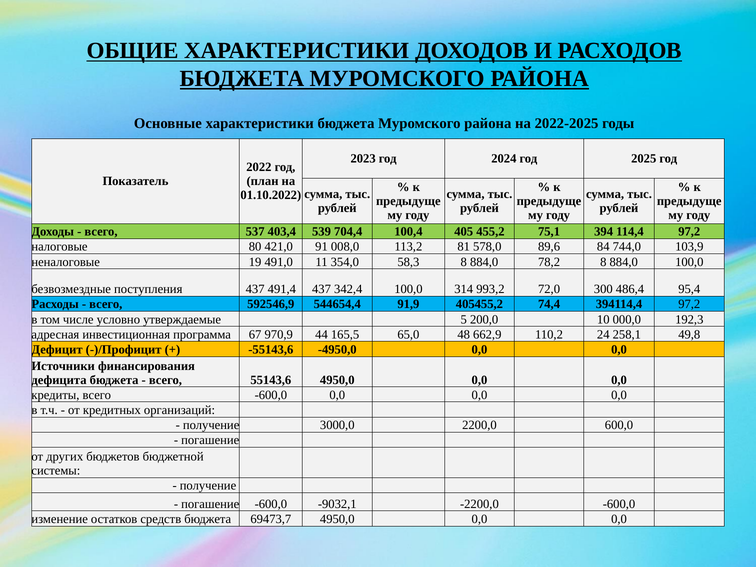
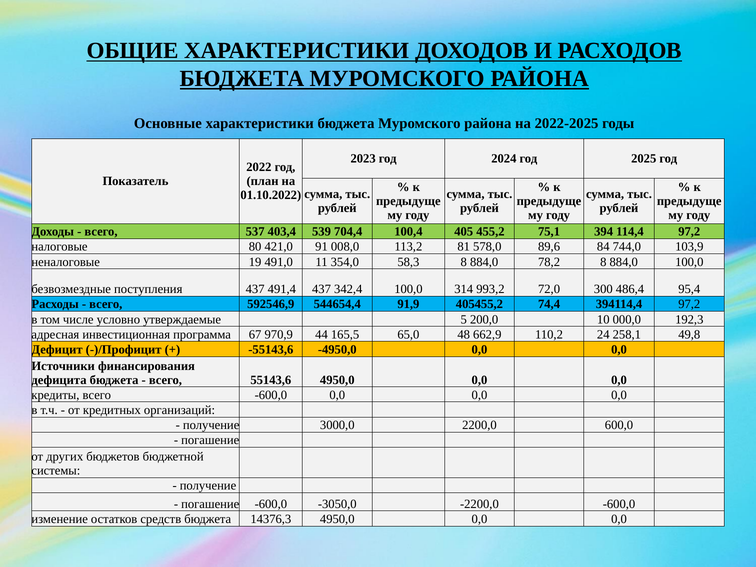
-9032,1: -9032,1 -> -3050,0 (337, 504)
69473,7: 69473,7 -> 14376,3 (271, 519)
